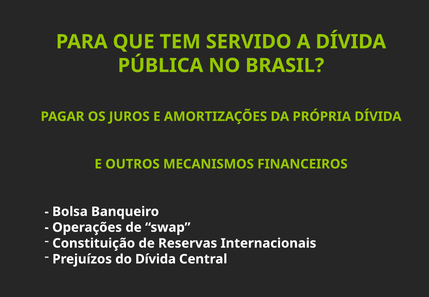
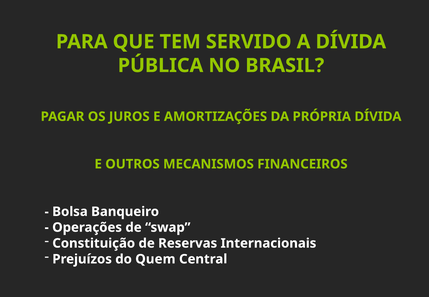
do Dívida: Dívida -> Quem (155, 259)
